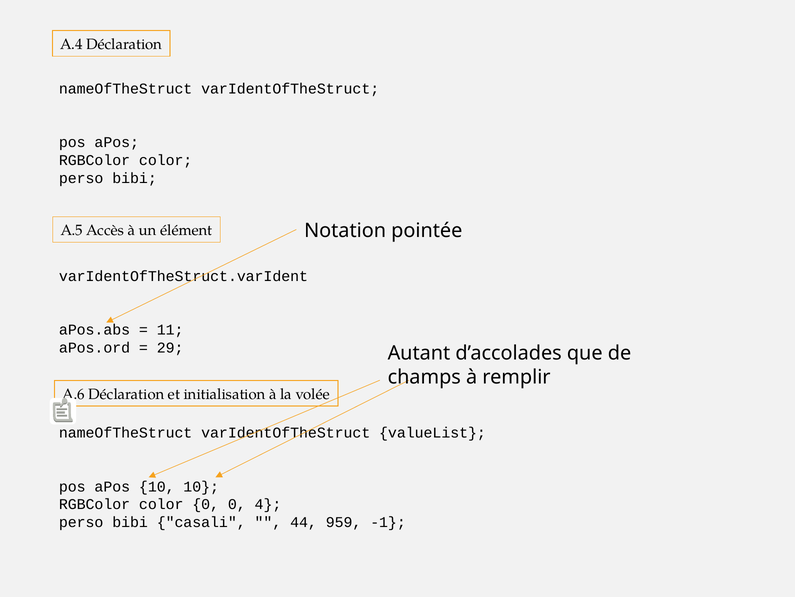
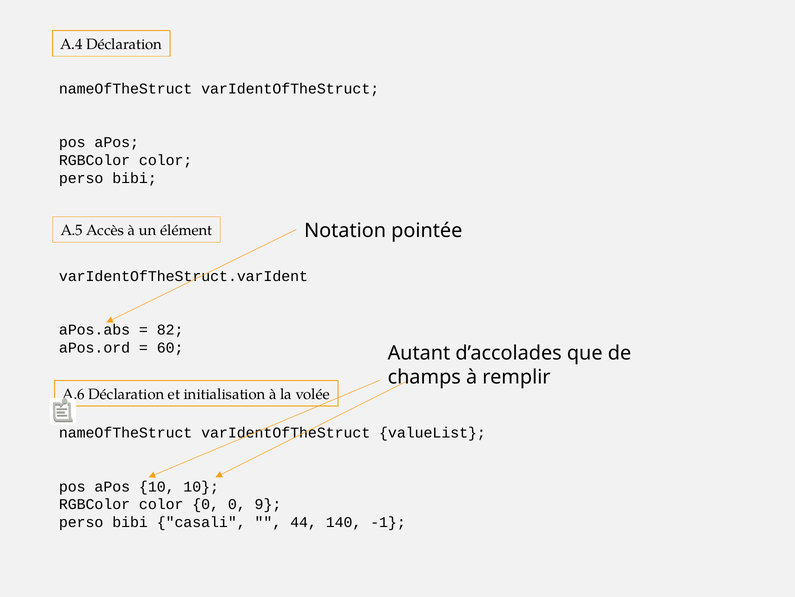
11: 11 -> 82 (170, 329)
29: 29 -> 60 (170, 347)
4: 4 -> 9 (268, 504)
959: 959 -> 140 (344, 522)
